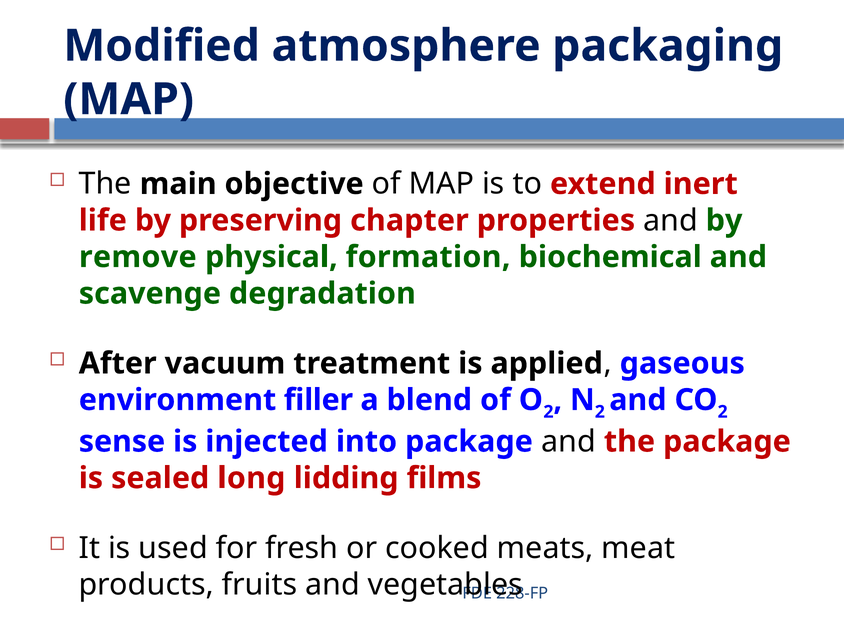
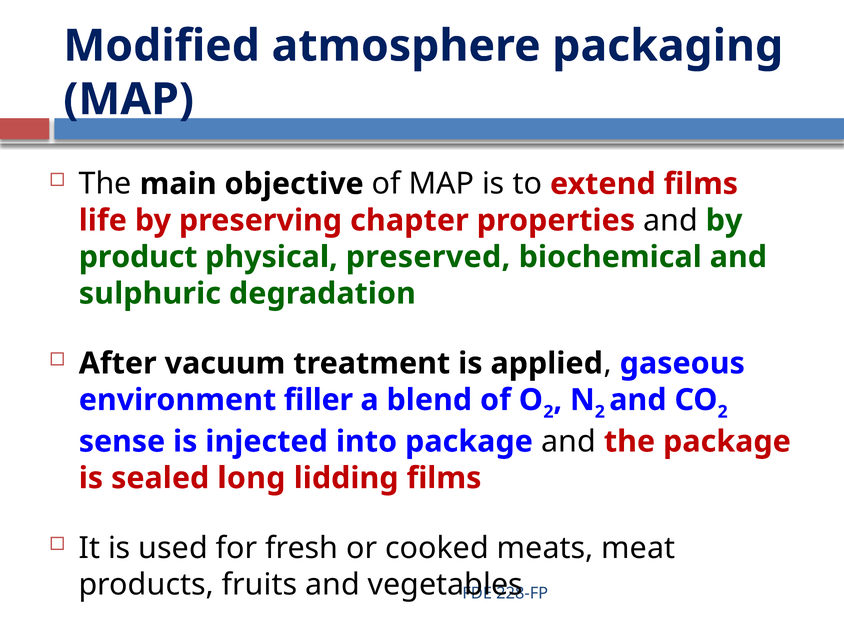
extend inert: inert -> films (701, 184)
remove: remove -> product (138, 257)
formation: formation -> preserved (428, 257)
scavenge: scavenge -> sulphuric (150, 294)
